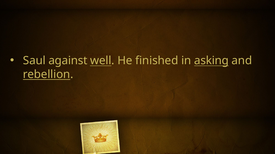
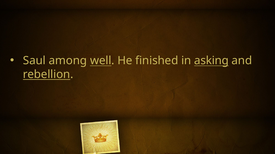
against: against -> among (68, 61)
